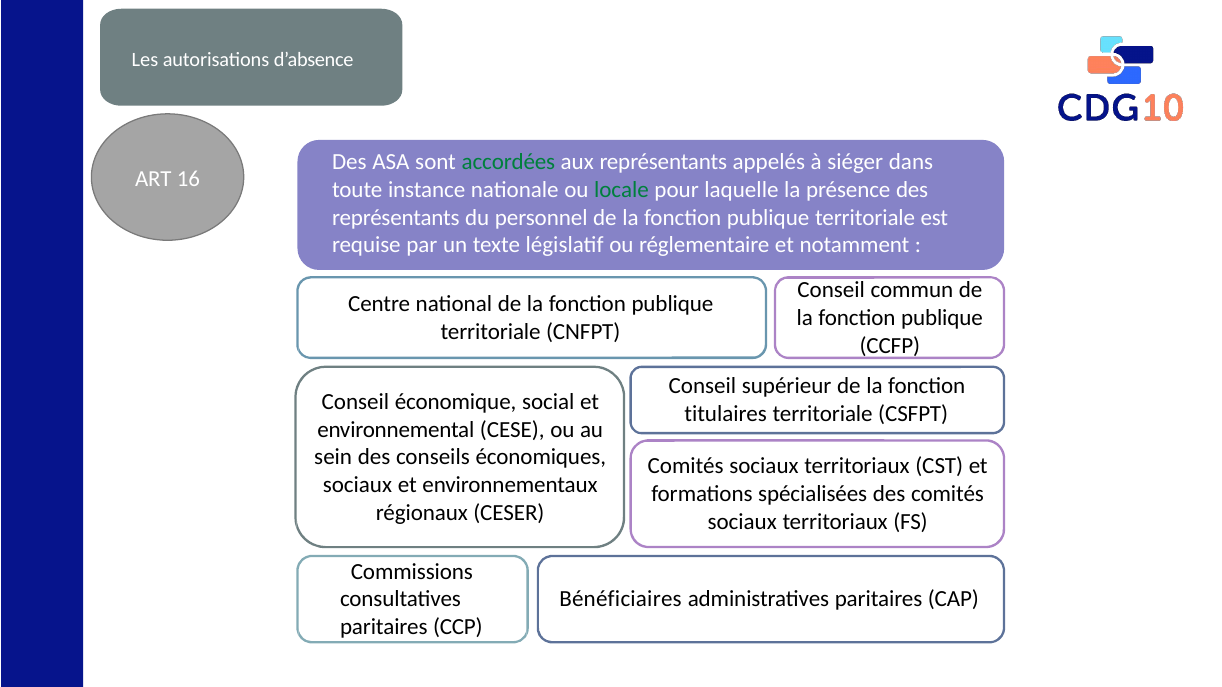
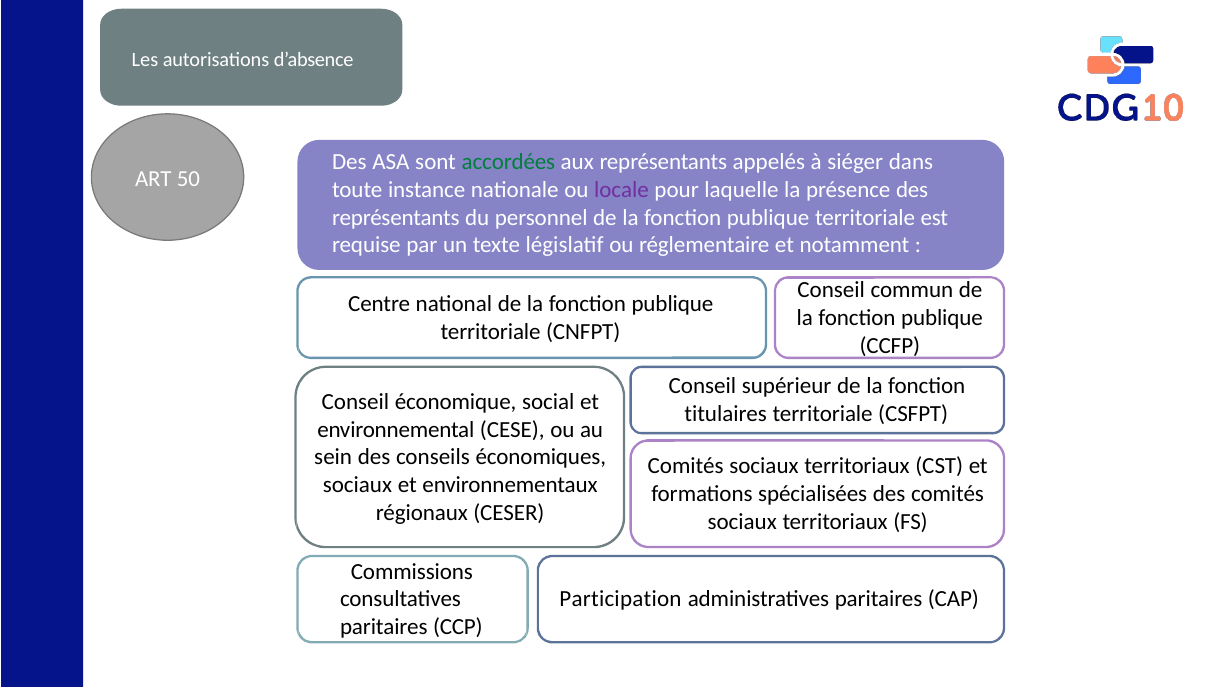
16: 16 -> 50 (188, 179)
locale colour: green -> purple (621, 190)
Bénéficiaires: Bénéficiaires -> Participation (620, 600)
